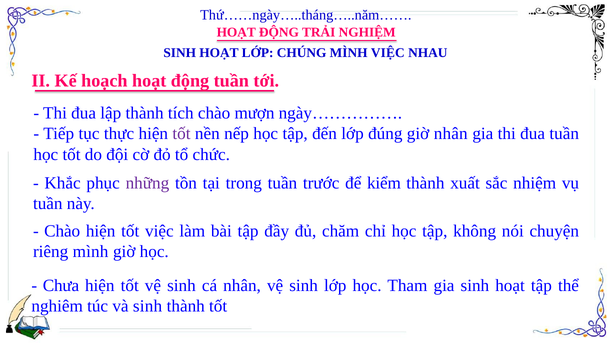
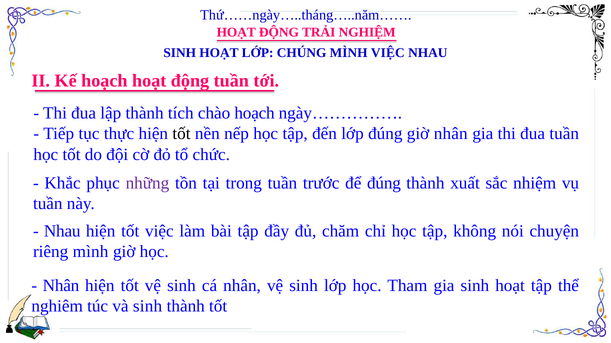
chào mượn: mượn -> hoạch (255, 113)
tốt colour: purple -> black (182, 134)
để kiểm: kiểm -> đúng (384, 183)
Chào: Chào -> Nhau (62, 231)
Chưa: Chưa -> Nhân (61, 286)
